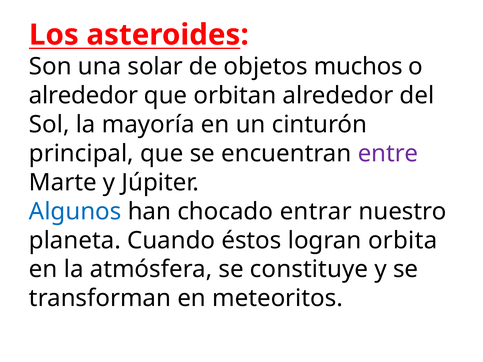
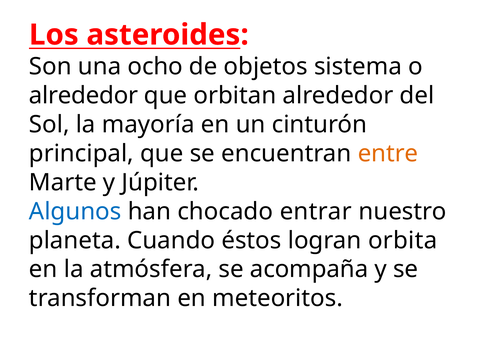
solar: solar -> ocho (155, 67)
muchos: muchos -> sistema (358, 67)
entre colour: purple -> orange (388, 154)
constituye: constituye -> acompaña (309, 270)
